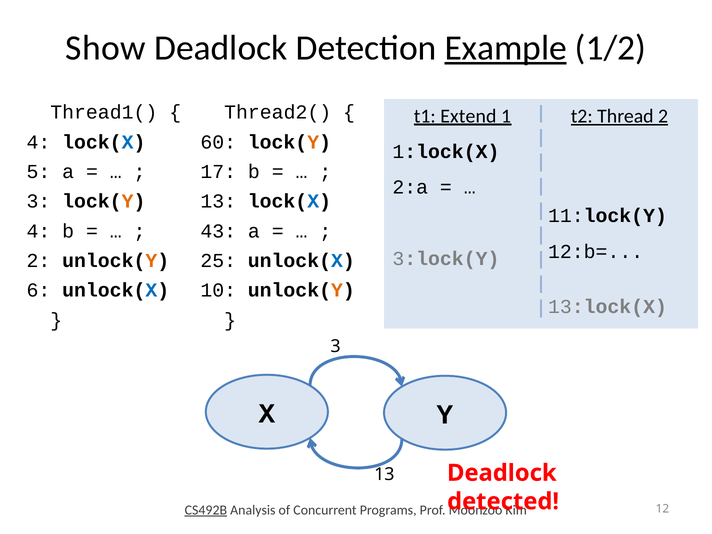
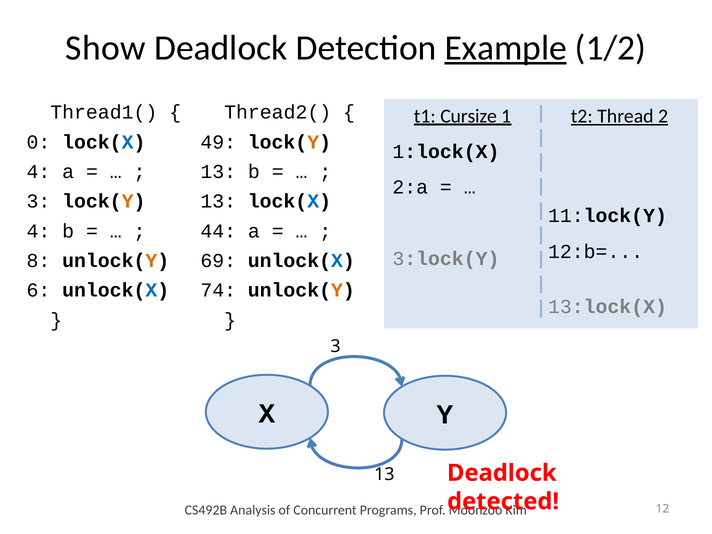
Extend: Extend -> Cursize (469, 116)
4: 4 -> 0 (38, 142)
60: 60 -> 49 (218, 142)
5: 5 -> 4 (38, 172)
17: 17 -> 13 (218, 172)
43: 43 -> 44 (218, 231)
2: 2 -> 8 (38, 261)
25: 25 -> 69 (218, 261)
10: 10 -> 74 (218, 290)
CS492B underline: present -> none (206, 510)
